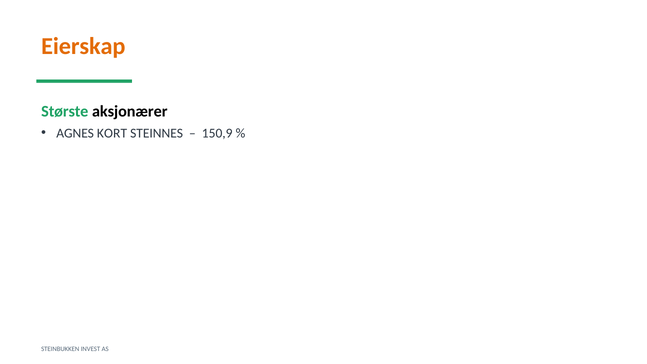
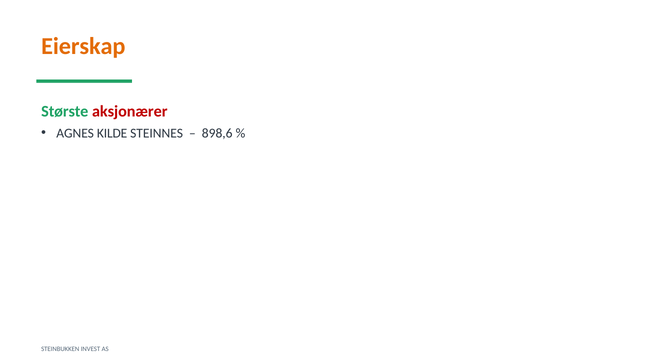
aksjonærer colour: black -> red (130, 111)
KORT: KORT -> KILDE (112, 133)
150,9: 150,9 -> 898,6 (217, 133)
